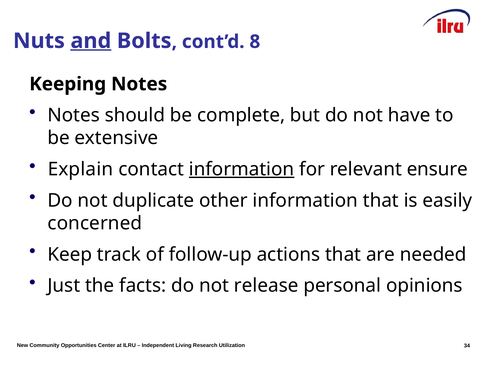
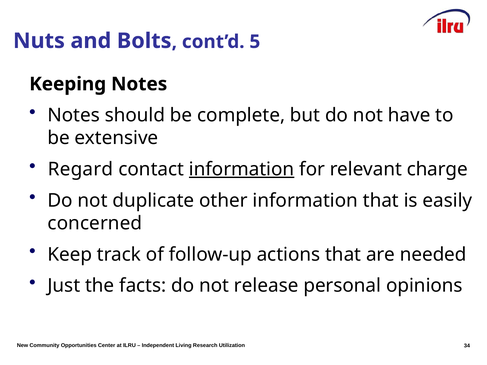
and underline: present -> none (91, 41)
8: 8 -> 5 (255, 42)
Explain: Explain -> Regard (80, 169)
ensure: ensure -> charge (437, 169)
